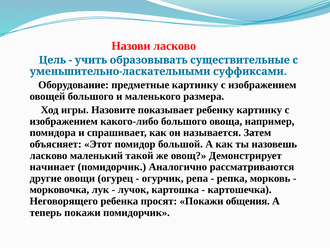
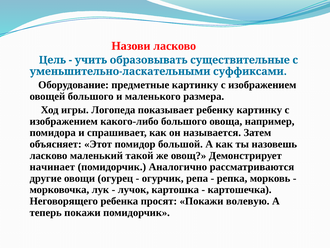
Назовите: Назовите -> Логопеда (113, 110)
общения: общения -> волевую (248, 201)
